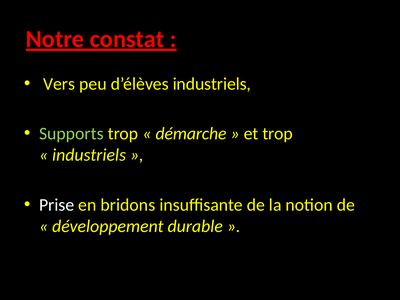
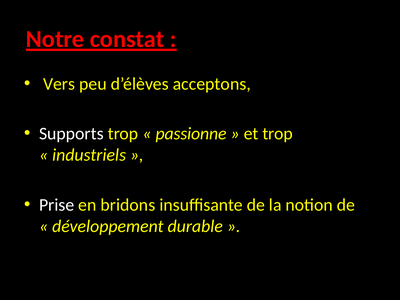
d’élèves industriels: industriels -> acceptons (212, 84)
Supports colour: light green -> white (71, 134)
démarche: démarche -> passionne (191, 134)
